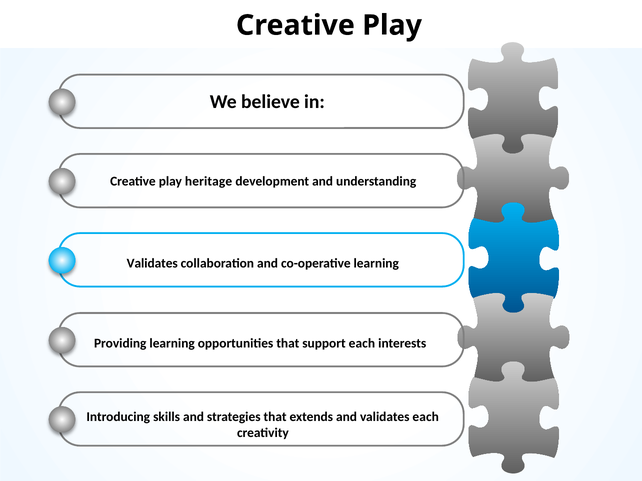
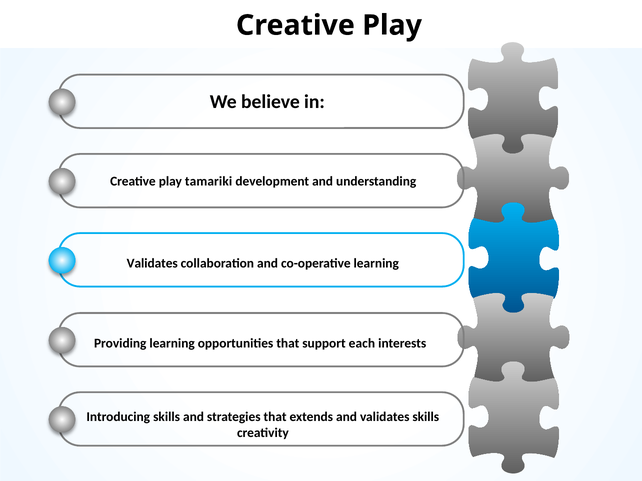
heritage: heritage -> tamariki (209, 182)
validates each: each -> skills (426, 417)
